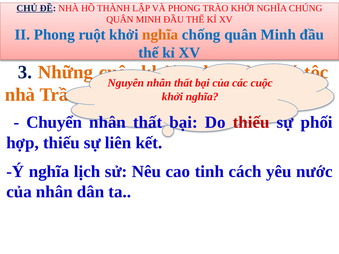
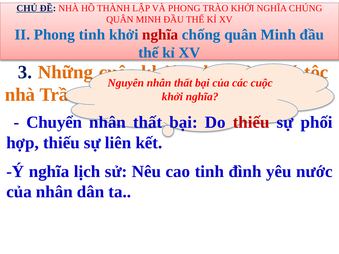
Phong ruột: ruột -> tinh (92, 35)
nghĩa colour: orange -> red (160, 35)
cách: cách -> đình (245, 172)
